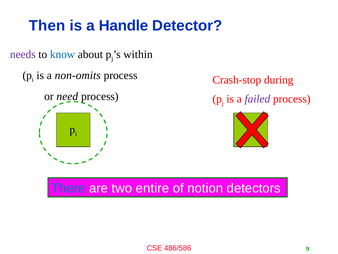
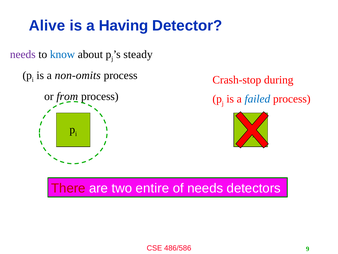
Then: Then -> Alive (47, 26)
Handle: Handle -> Having (124, 26)
within: within -> steady (138, 54)
need: need -> from (67, 96)
failed colour: purple -> blue (257, 99)
There colour: blue -> red (68, 188)
of notion: notion -> needs (205, 188)
